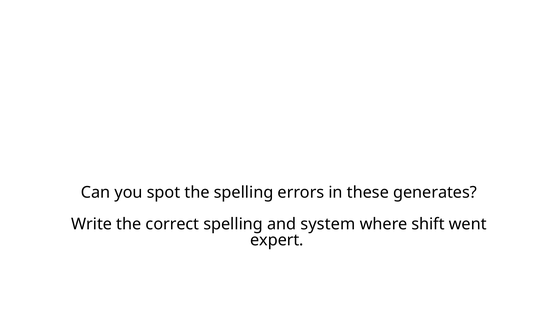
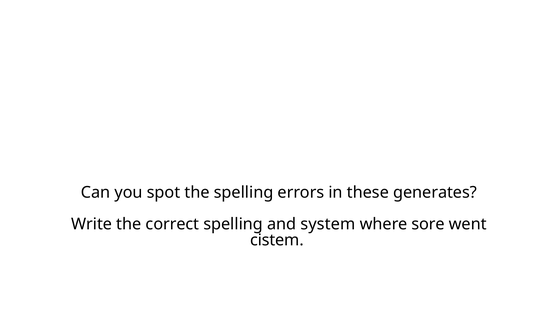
shift: shift -> sore (428, 224)
expert: expert -> cistem (277, 240)
